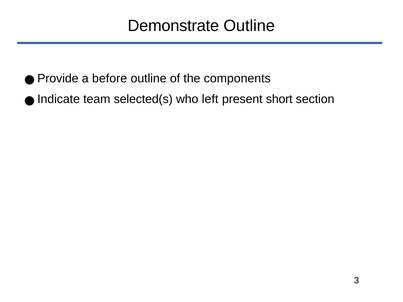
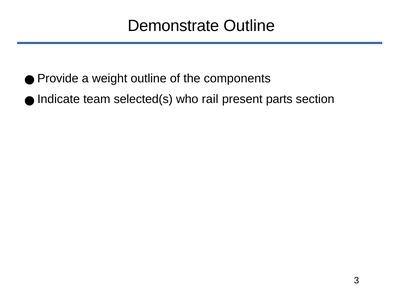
before: before -> weight (110, 78)
left: left -> rail (210, 99)
short: short -> parts (279, 99)
